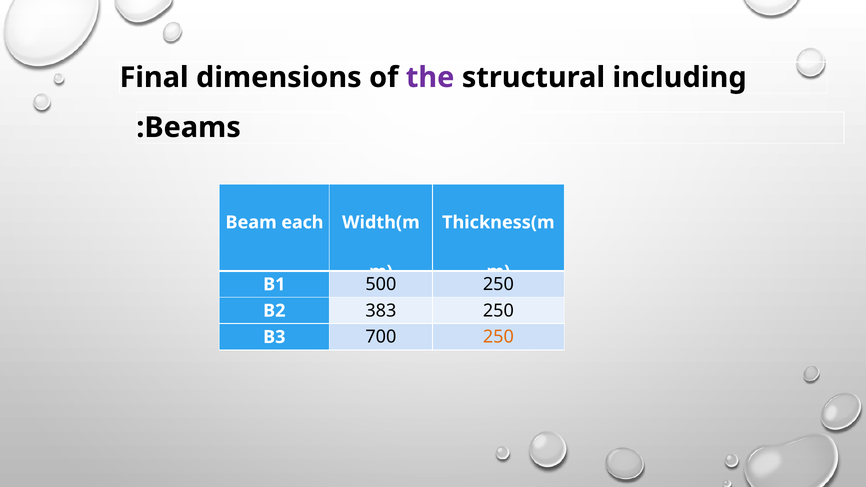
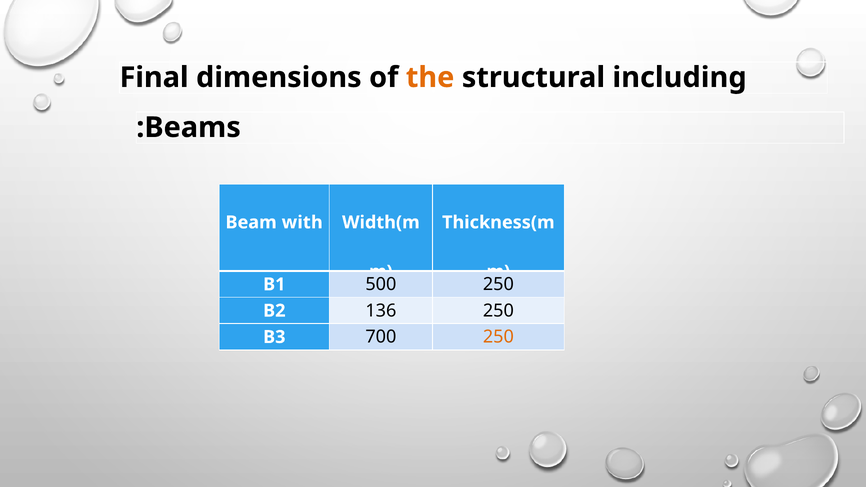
the colour: purple -> orange (430, 77)
each: each -> with (302, 222)
383: 383 -> 136 (381, 311)
